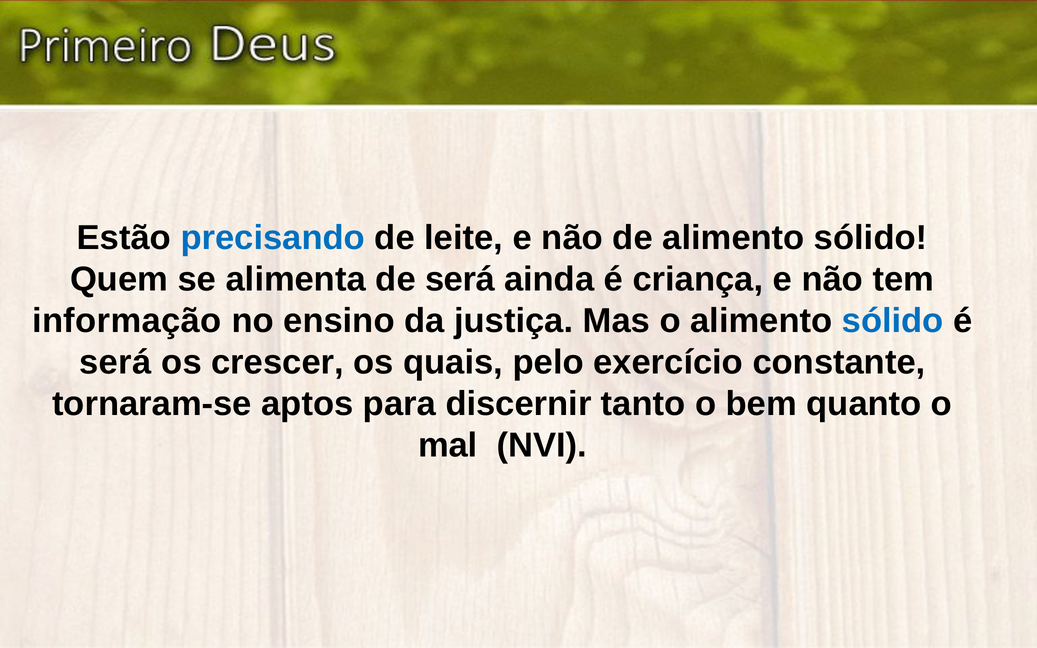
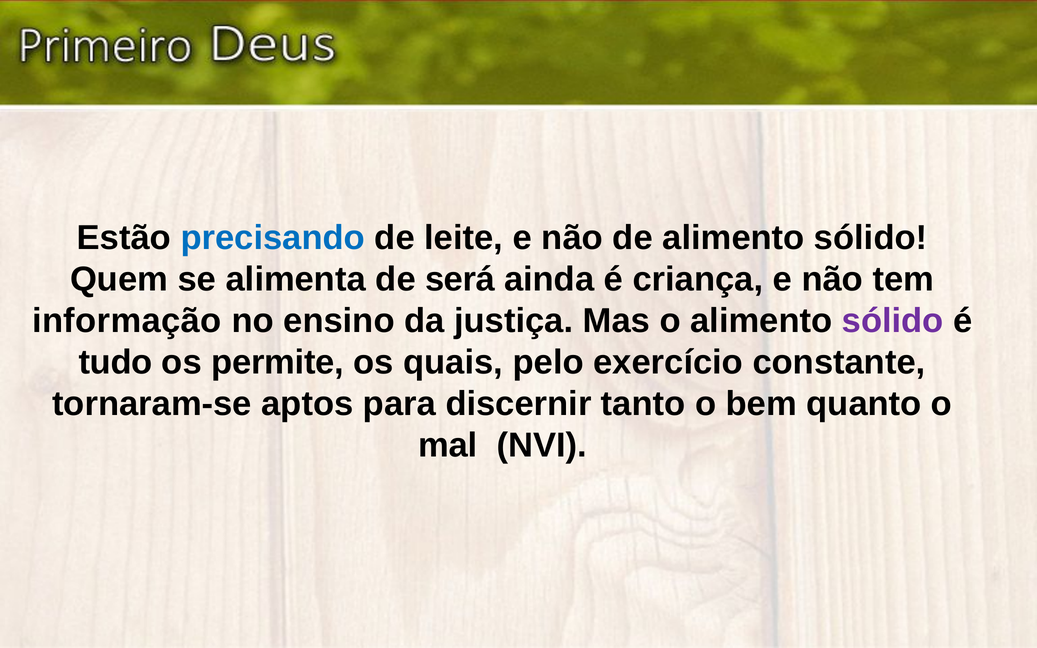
sólido colour: blue -> purple (893, 321)
será: será -> tudo (116, 362)
crescer: crescer -> permite (278, 362)
